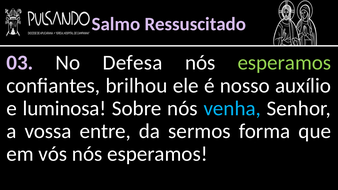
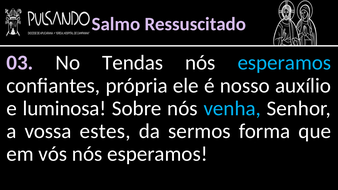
Defesa: Defesa -> Tendas (133, 63)
esperamos colour: light green -> light blue (284, 63)
brilhou: brilhou -> própria (137, 86)
entre: entre -> estes (105, 131)
